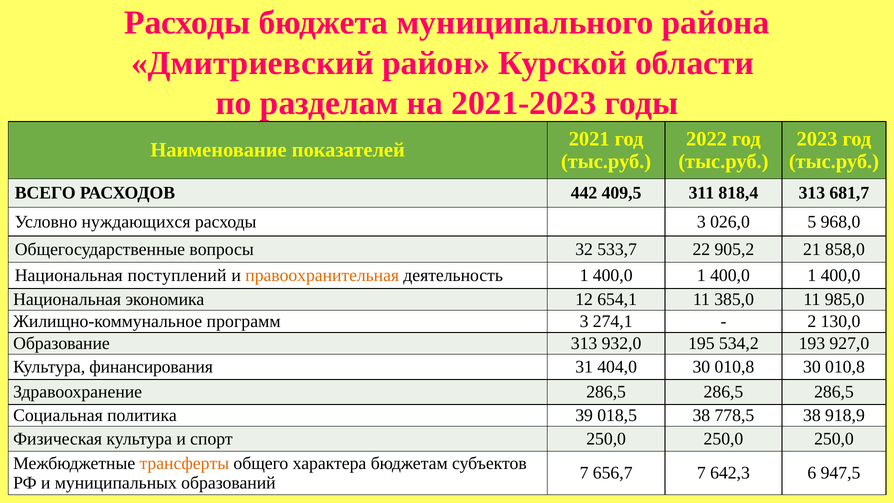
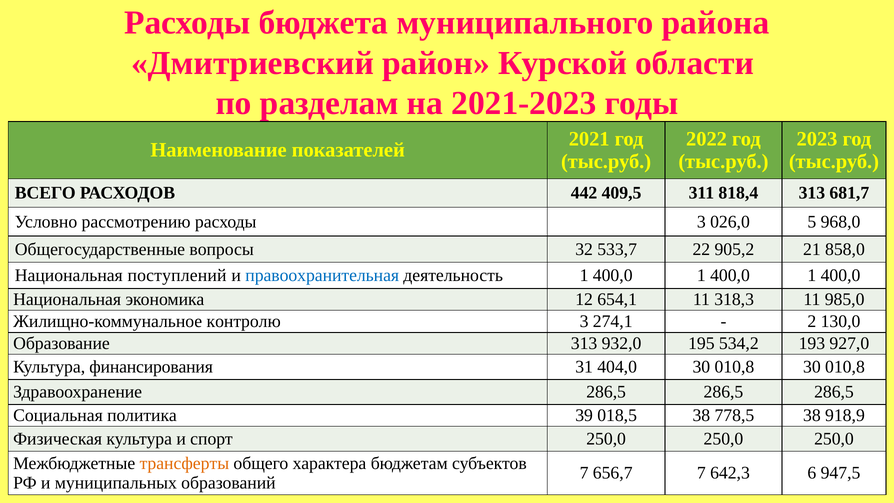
нуждающихся: нуждающихся -> рассмотрению (136, 222)
правоохранительная colour: orange -> blue (322, 275)
385,0: 385,0 -> 318,3 (734, 299)
программ: программ -> контролю (244, 321)
